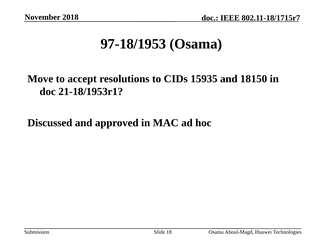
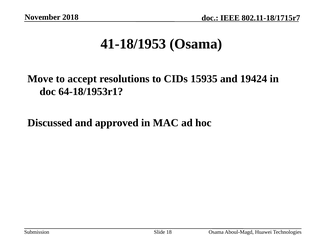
97-18/1953: 97-18/1953 -> 41-18/1953 (133, 44)
18150: 18150 -> 19424 (254, 79)
21-18/1953r1: 21-18/1953r1 -> 64-18/1953r1 (91, 92)
